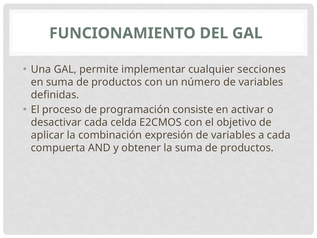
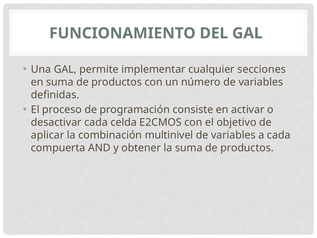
expresión: expresión -> multinivel (169, 135)
